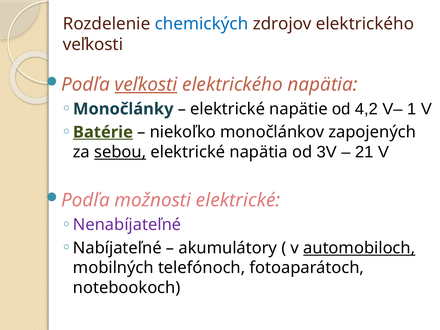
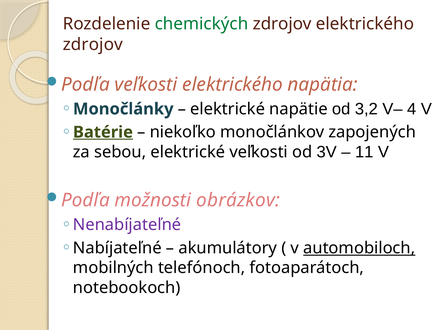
chemických colour: blue -> green (202, 24)
veľkosti: veľkosti -> zdrojov (93, 44)
veľkosti underline: present -> none (146, 85)
4,2: 4,2 -> 3,2 (366, 109)
1: 1 -> 4 (412, 109)
sebou underline: present -> none (120, 152)
elektrické napätia: napätia -> veľkosti (259, 152)
21: 21 -> 11 (364, 152)
možnosti elektrické: elektrické -> obrázkov (238, 200)
